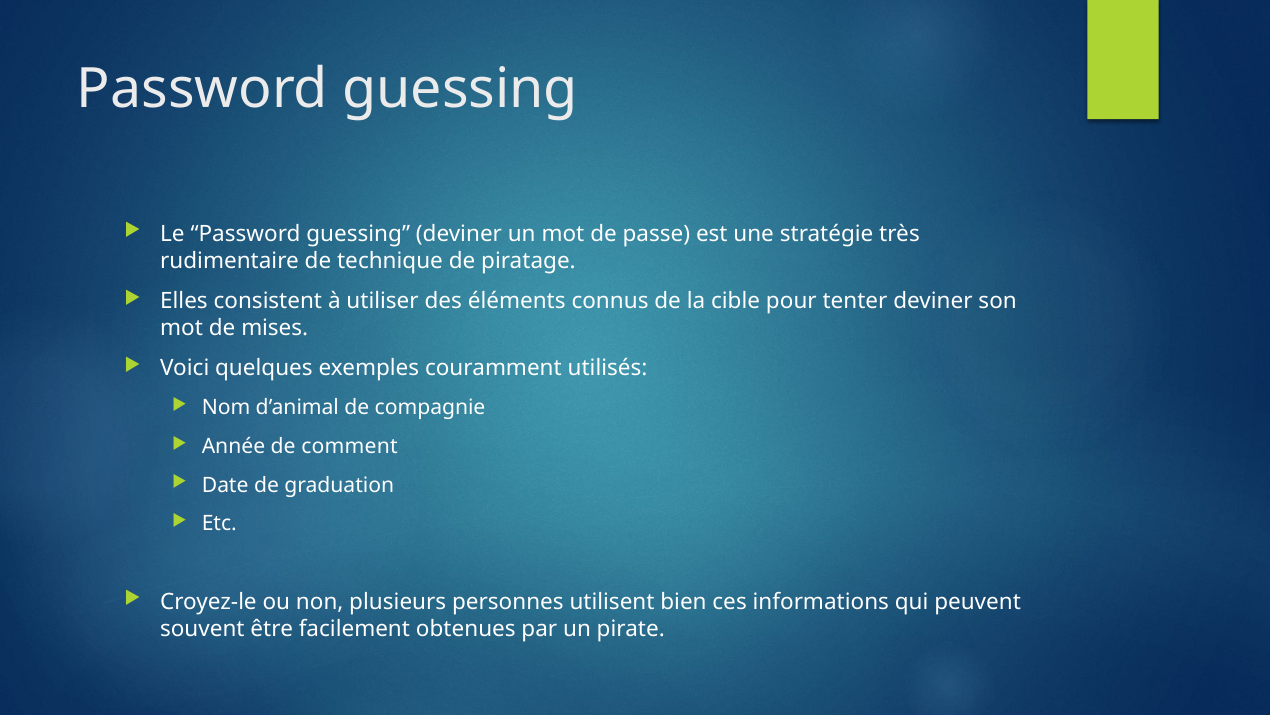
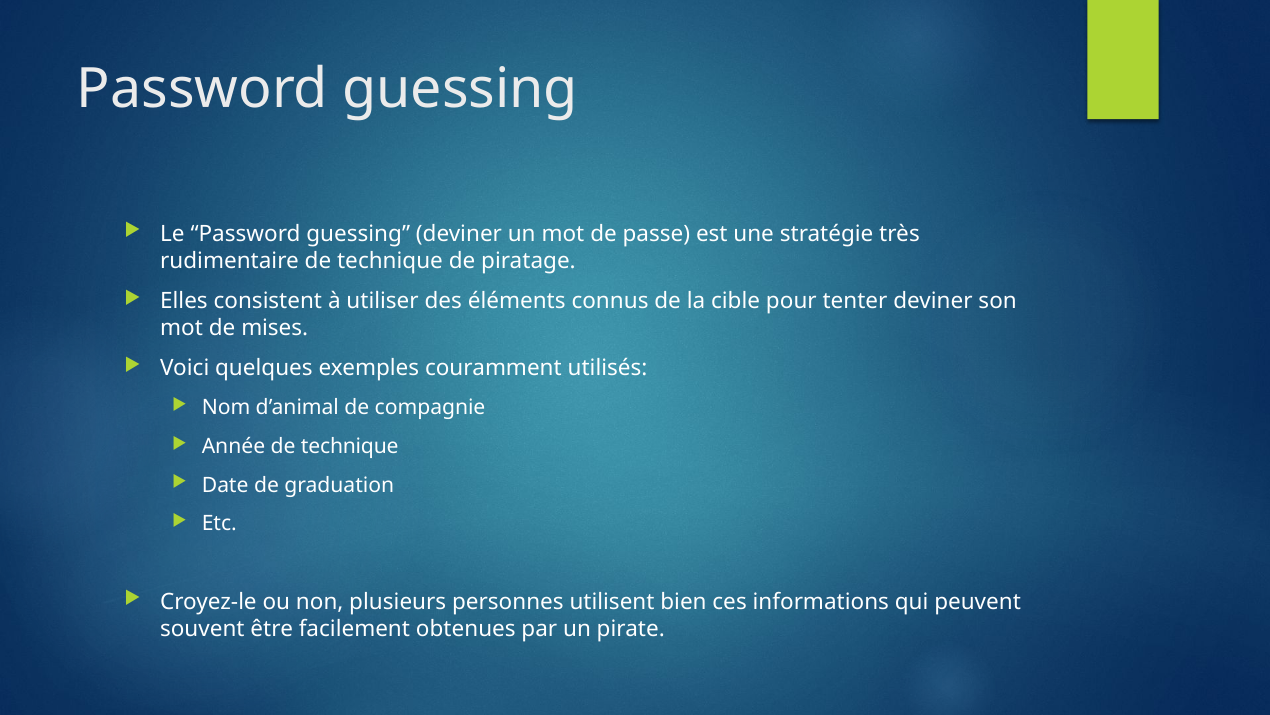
Année de comment: comment -> technique (350, 446)
